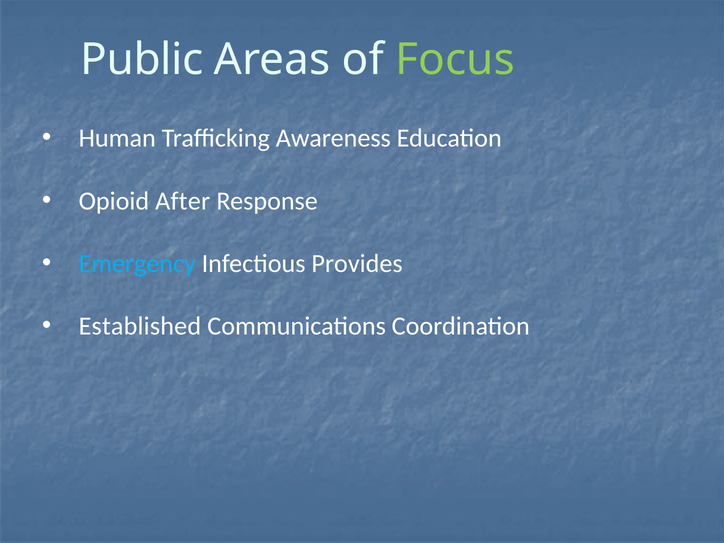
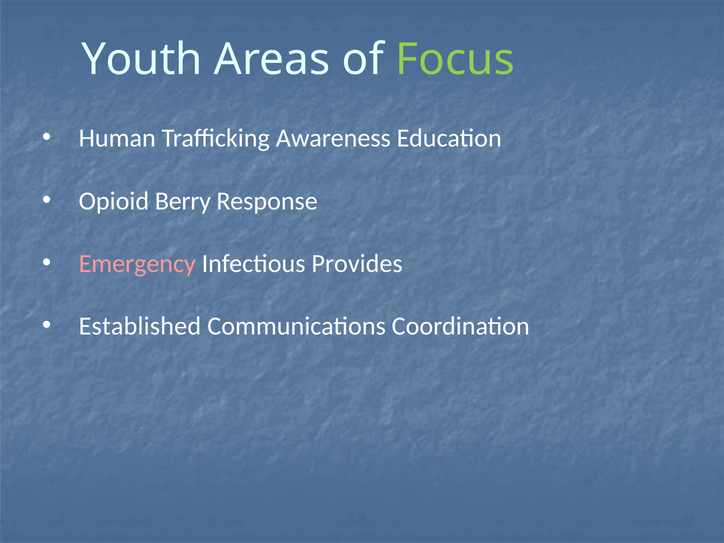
Public: Public -> Youth (142, 60)
After: After -> Berry (183, 201)
Emergency colour: light blue -> pink (137, 264)
